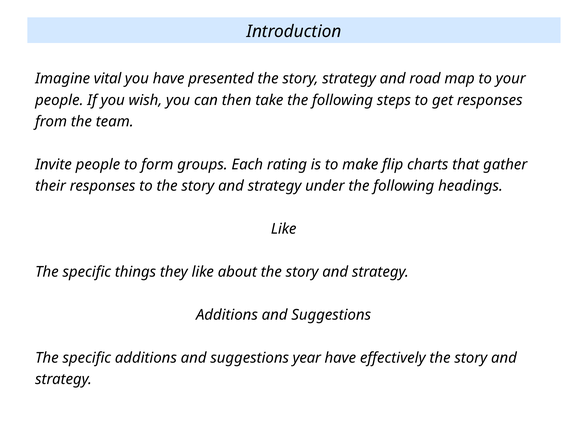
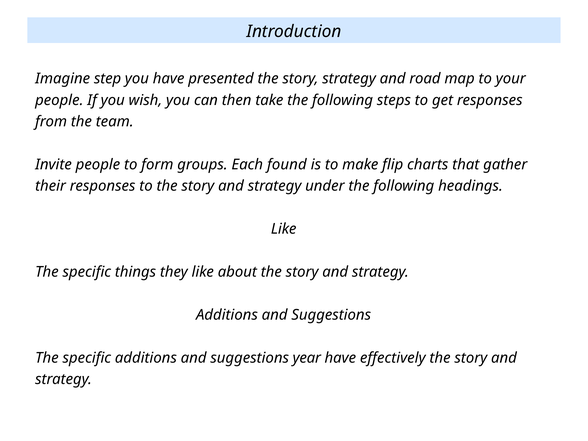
vital: vital -> step (108, 79)
rating: rating -> found (287, 165)
